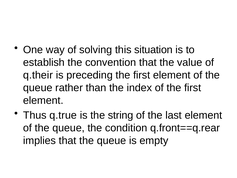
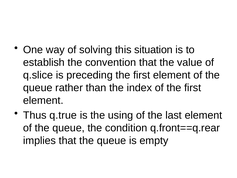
q.their: q.their -> q.slice (38, 75)
string: string -> using (121, 115)
